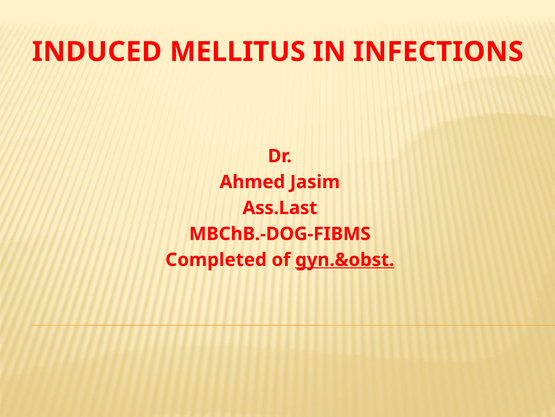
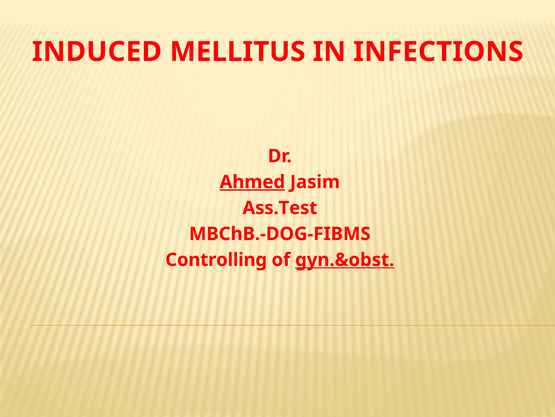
Ahmed underline: none -> present (252, 182)
Ass.Last: Ass.Last -> Ass.Test (280, 208)
Completed: Completed -> Controlling (216, 259)
